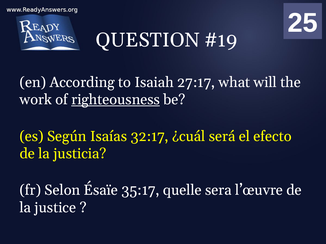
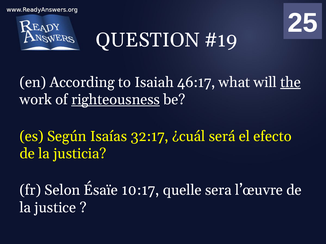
27:17: 27:17 -> 46:17 (196, 82)
the underline: none -> present (291, 82)
35:17: 35:17 -> 10:17 (140, 191)
